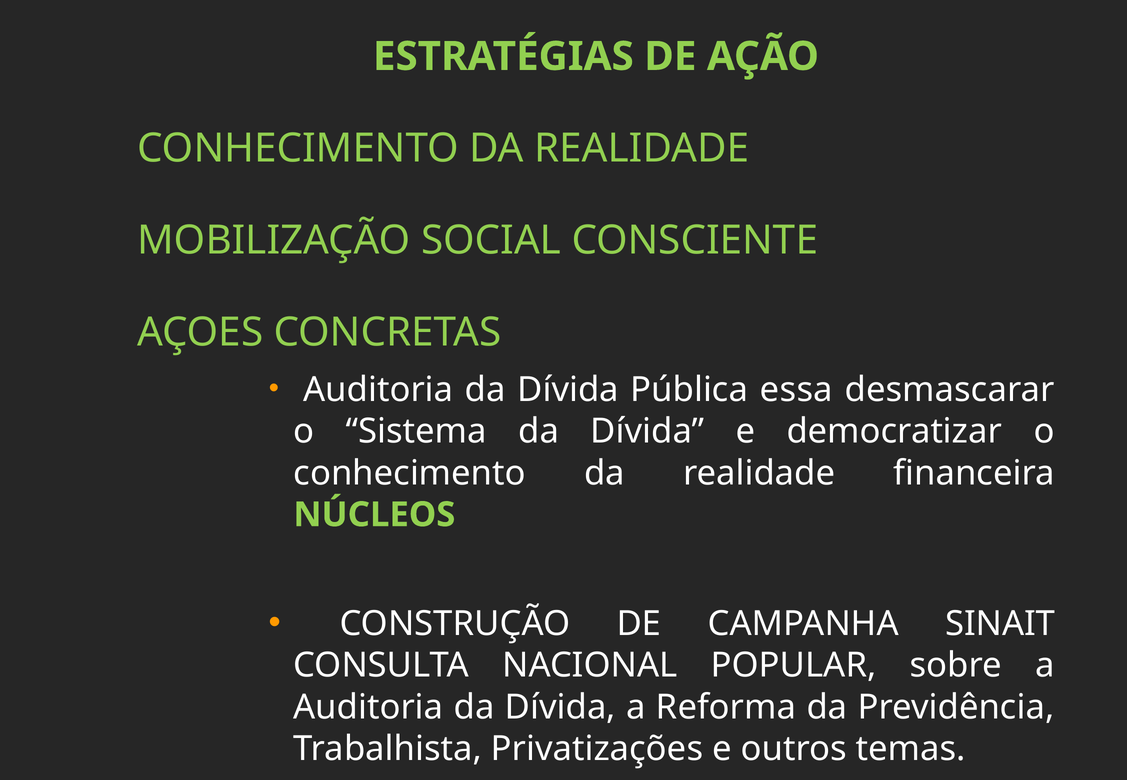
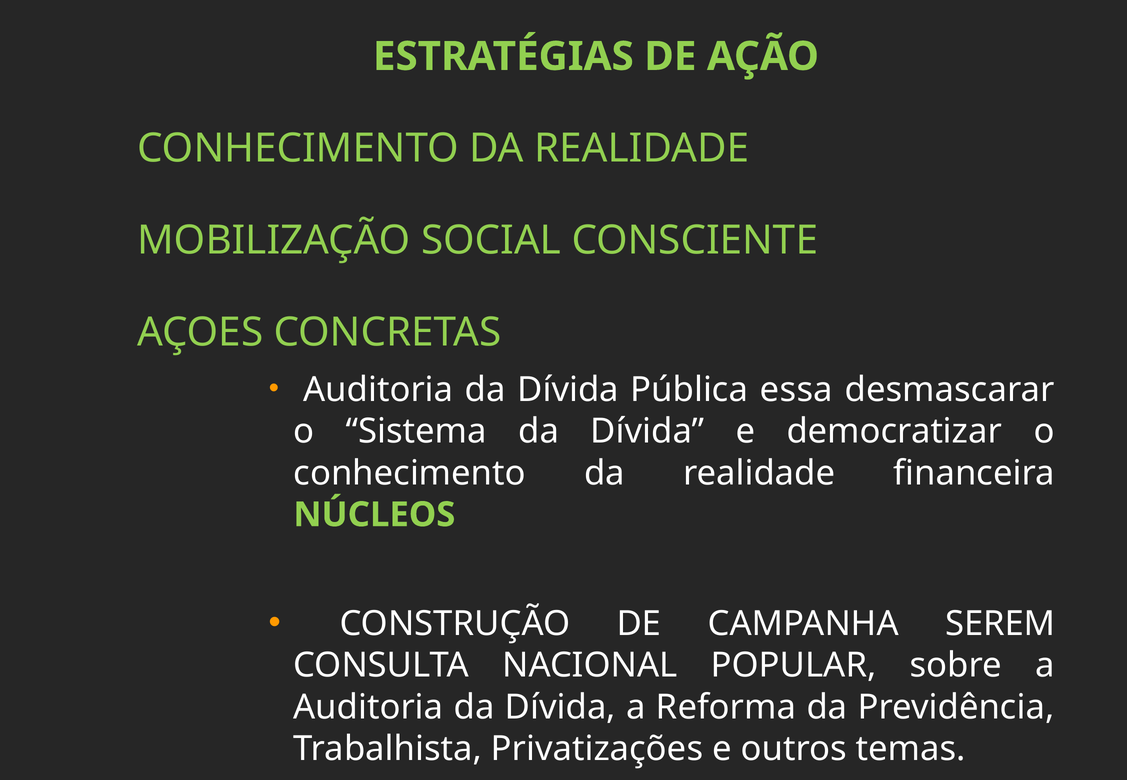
SINAIT: SINAIT -> SEREM (1000, 624)
